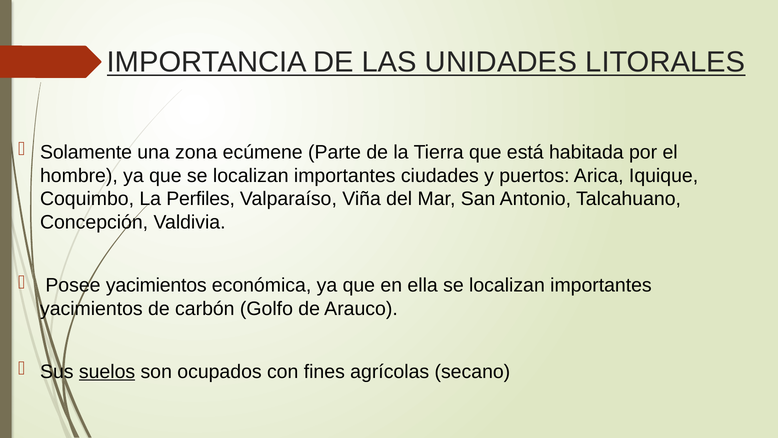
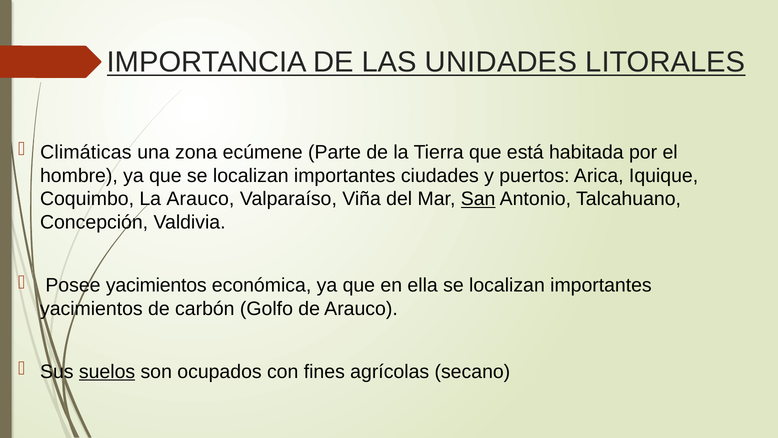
Solamente: Solamente -> Climáticas (86, 152)
La Perfiles: Perfiles -> Arauco (200, 199)
San underline: none -> present (478, 199)
